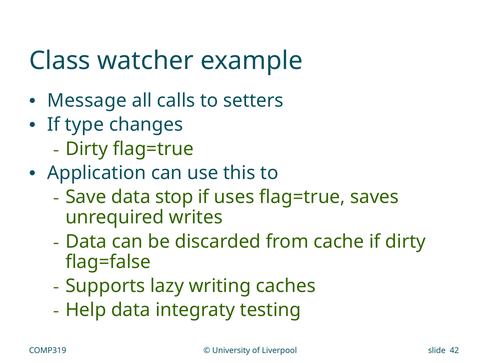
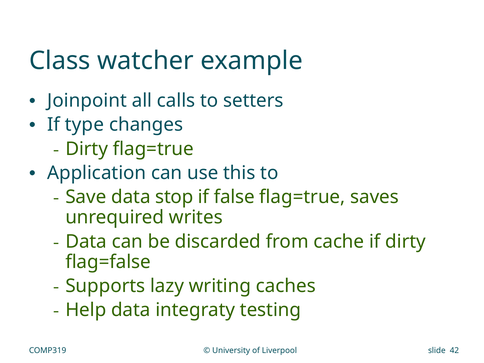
Message: Message -> Joinpoint (87, 101)
uses: uses -> false (234, 197)
